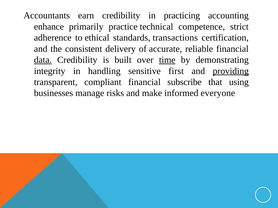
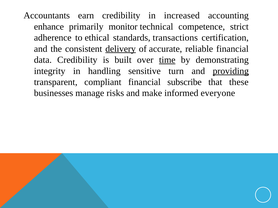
practicing: practicing -> increased (182, 16)
practice: practice -> monitor (123, 27)
delivery underline: none -> present (121, 49)
data underline: present -> none (43, 60)
first: first -> turn (176, 71)
using: using -> these (239, 82)
